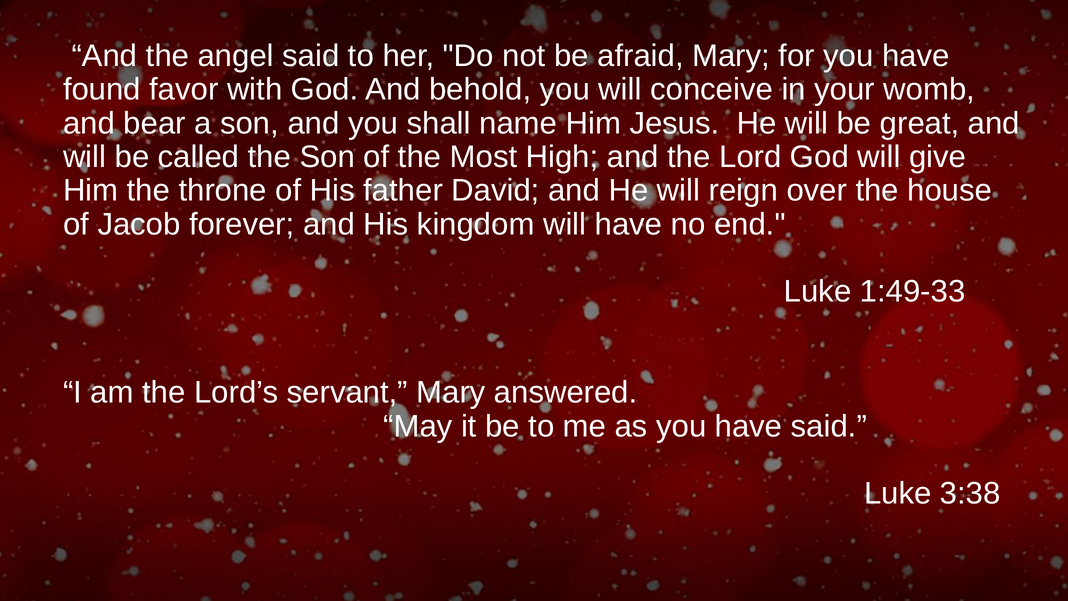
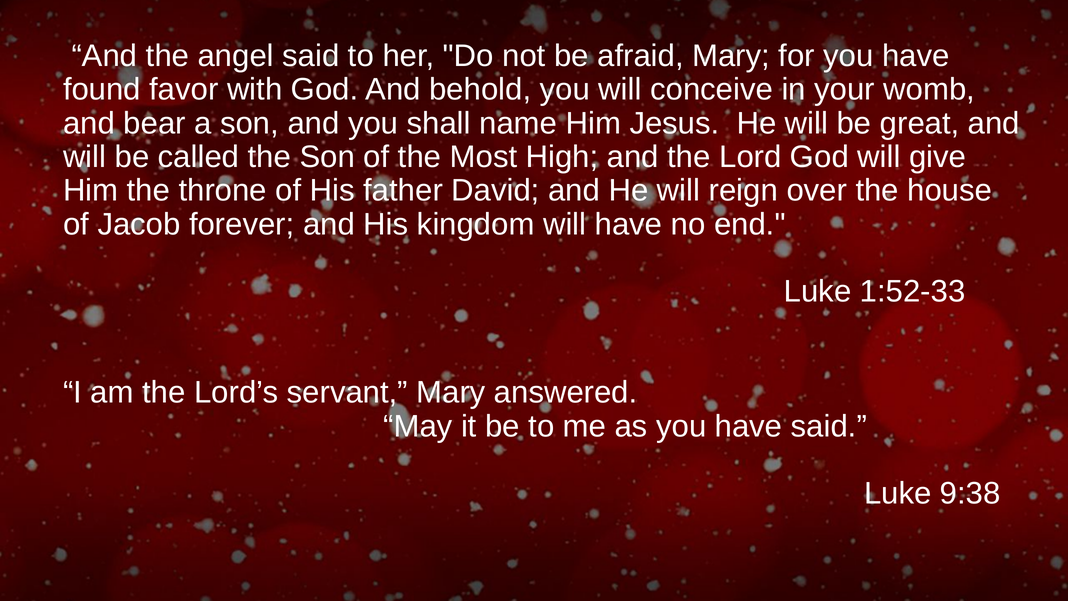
1:49-33: 1:49-33 -> 1:52-33 (913, 291)
3:38: 3:38 -> 9:38 (970, 493)
